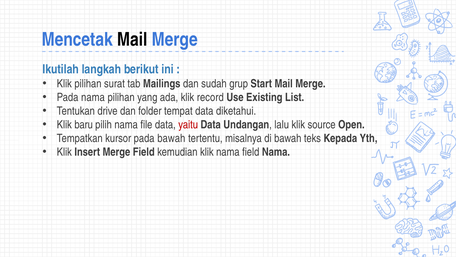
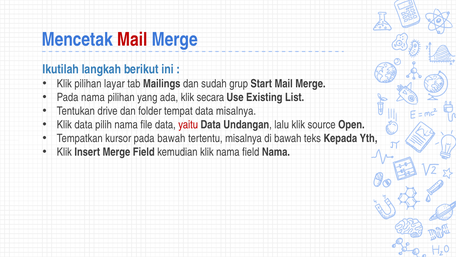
Mail colour: black -> red (132, 39)
surat: surat -> layar (114, 83)
record: record -> secara (210, 97)
data diketahui: diketahui -> misalnya (236, 111)
Klik baru: baru -> data (84, 124)
